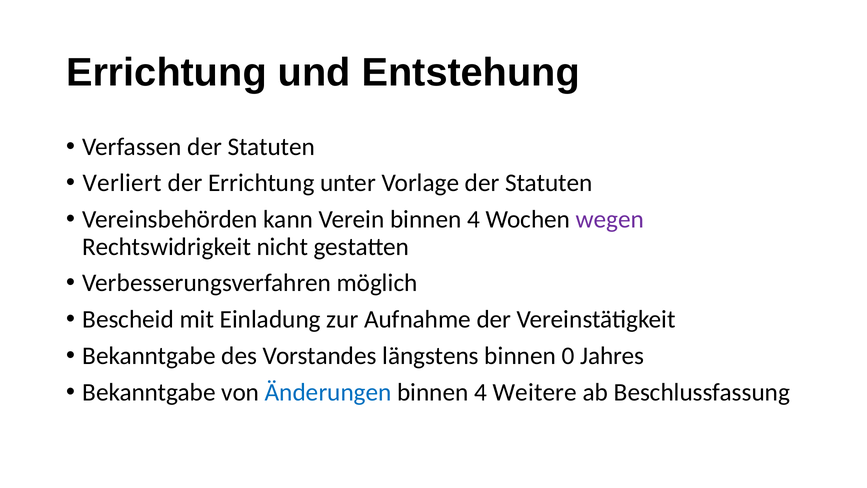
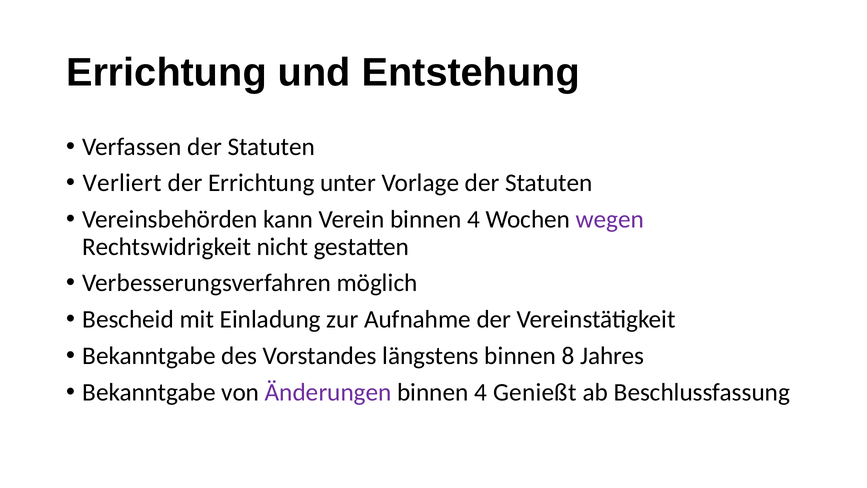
0: 0 -> 8 (568, 356)
Änderungen colour: blue -> purple (328, 392)
Weitere: Weitere -> Genießt (535, 392)
